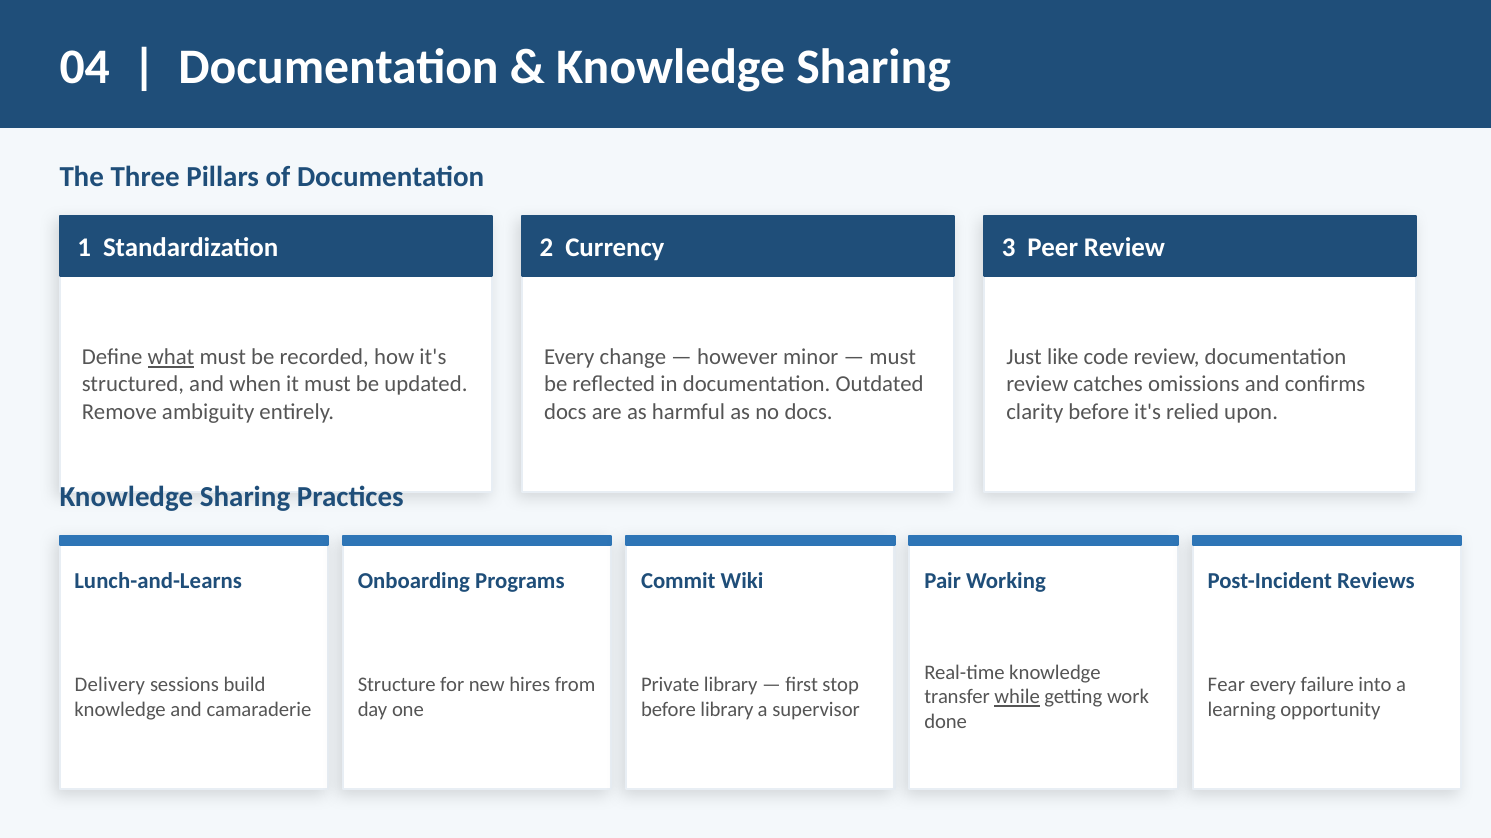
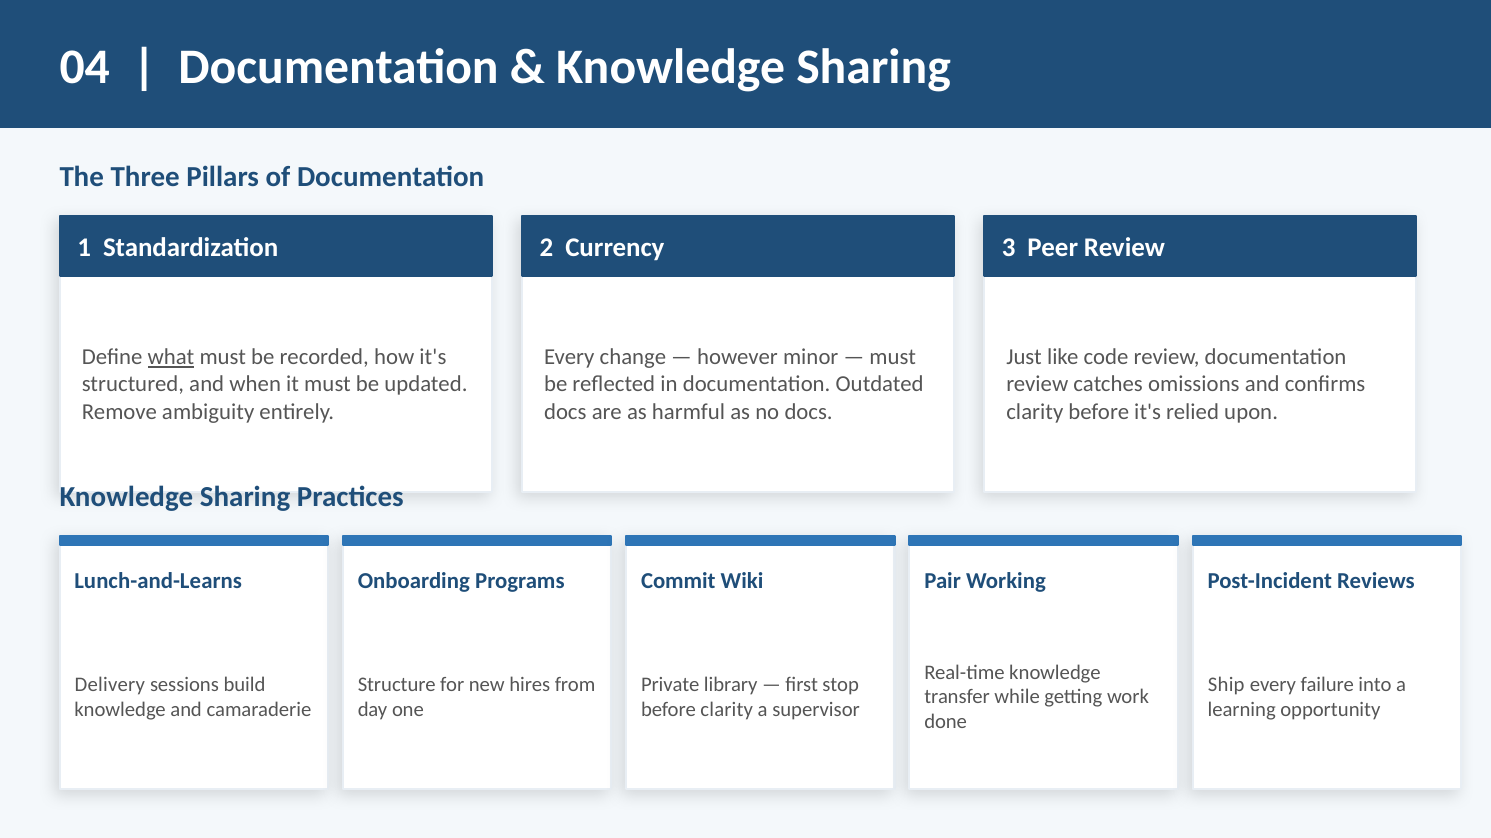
Fear: Fear -> Ship (1226, 685)
while underline: present -> none (1017, 698)
before library: library -> clarity (727, 710)
